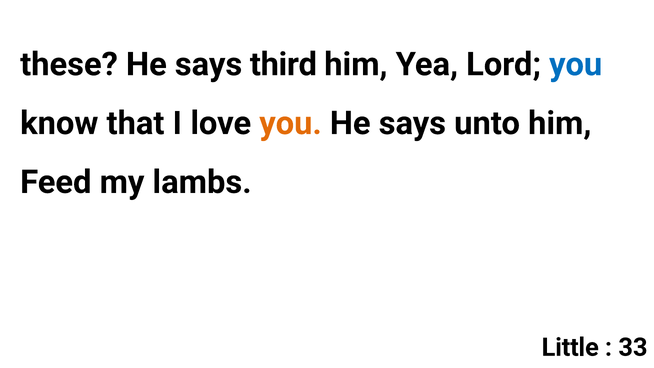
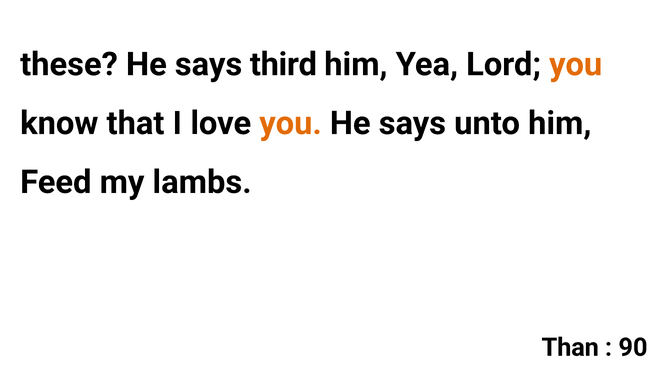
you colour: blue -> orange (576, 64)
Little: Little -> Than (570, 347)
33: 33 -> 90 (633, 347)
